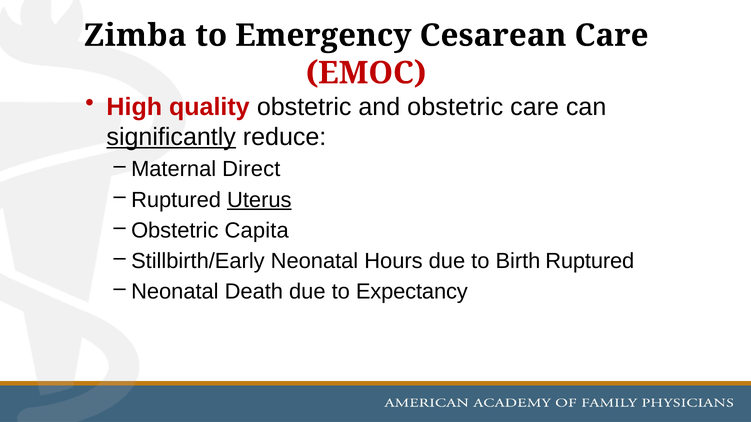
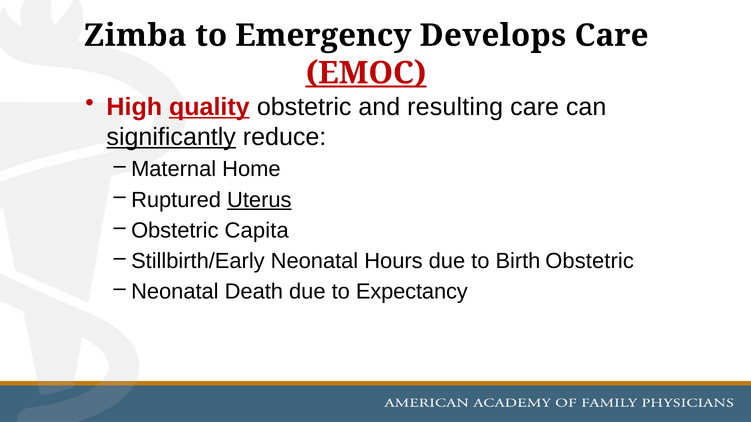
Cesarean: Cesarean -> Develops (493, 36)
EMOC underline: none -> present (366, 73)
quality underline: none -> present (209, 107)
and obstetric: obstetric -> resulting (455, 107)
Direct: Direct -> Home (251, 169)
Birth Ruptured: Ruptured -> Obstetric (590, 261)
